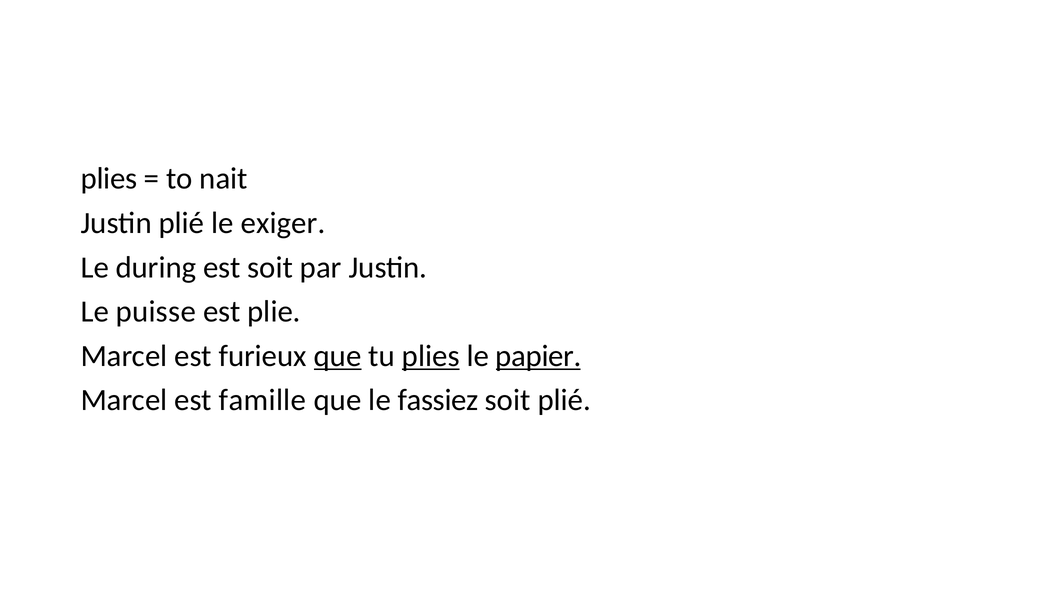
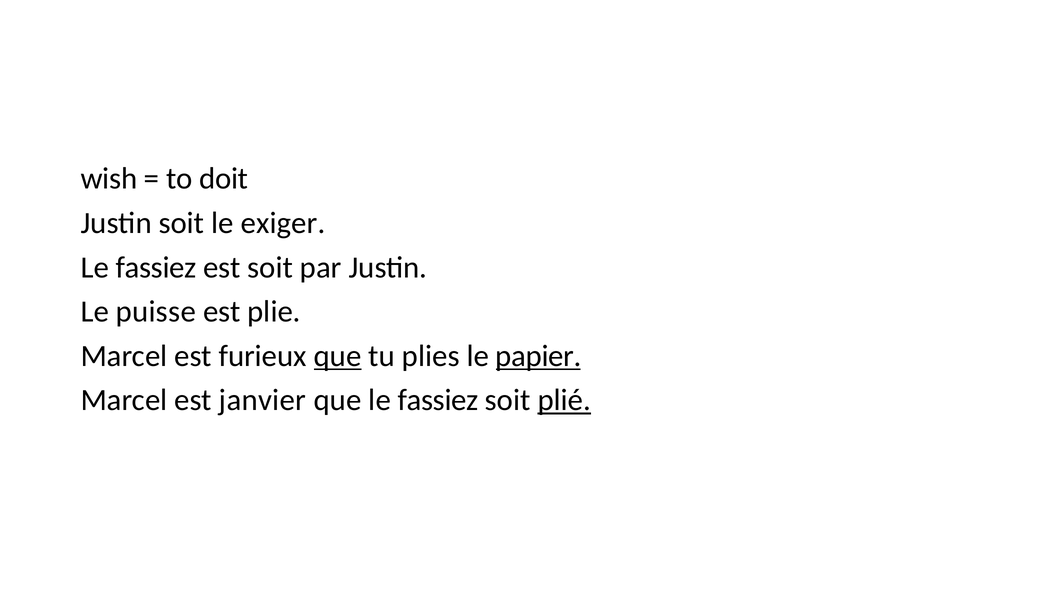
plies: plies -> wish (109, 179)
nait: nait -> doit (224, 179)
Justin plié: plié -> soit (181, 223)
during: during -> fassiez (156, 267)
plies underline: present -> none (431, 356)
famille: famille -> janvier (263, 400)
plié underline: none -> present (564, 400)
